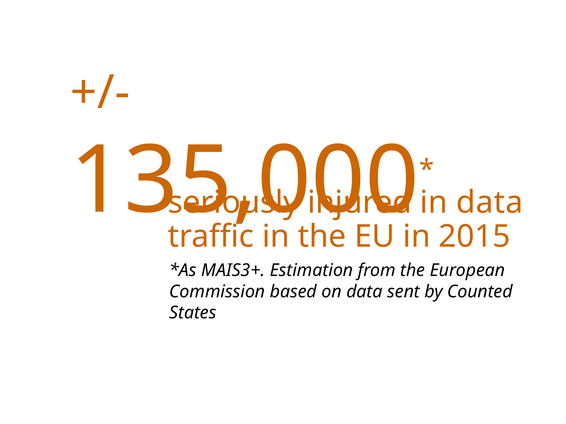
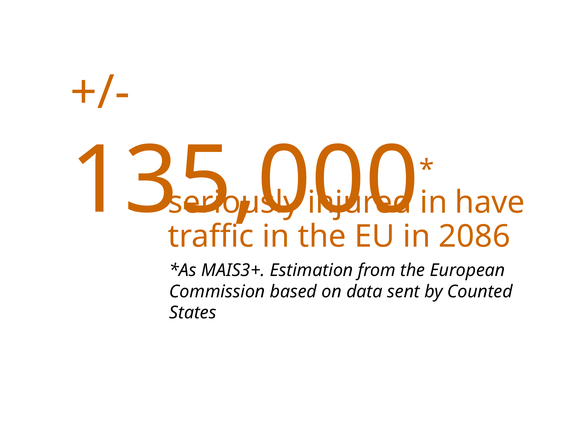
in data: data -> have (490, 203)
2015: 2015 -> 2086 (475, 237)
